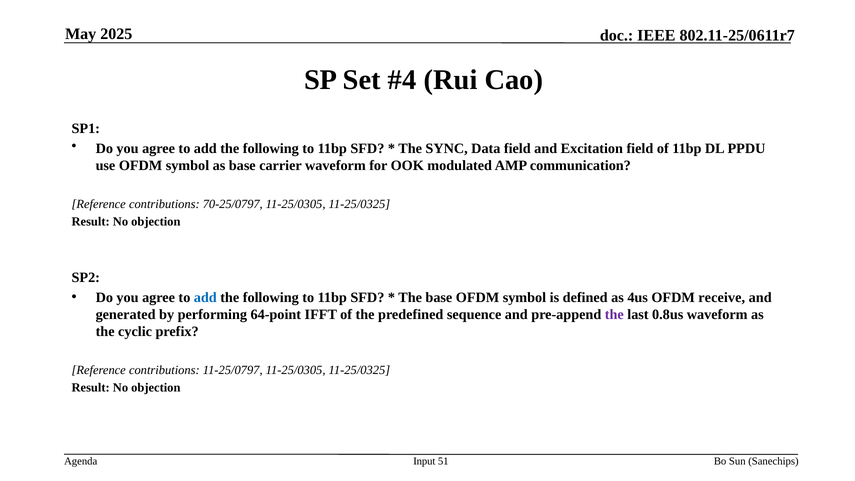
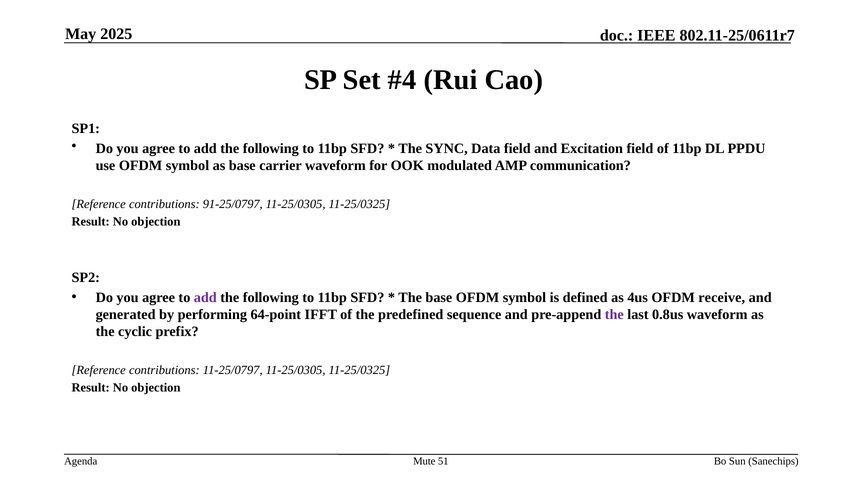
70-25/0797: 70-25/0797 -> 91-25/0797 (233, 204)
add colour: blue -> purple (205, 297)
Input: Input -> Mute (424, 461)
